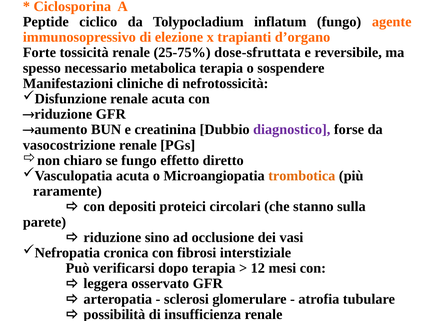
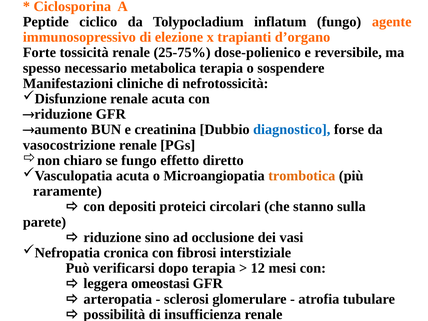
dose-sfruttata: dose-sfruttata -> dose-polienico (258, 53)
diagnostico colour: purple -> blue (292, 130)
osservato: osservato -> omeostasi (160, 284)
